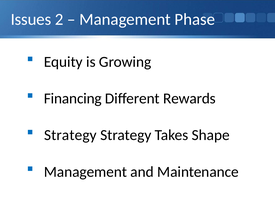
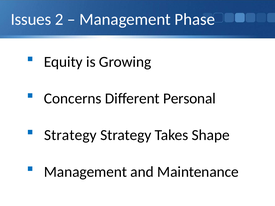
Financing: Financing -> Concerns (73, 99)
Rewards: Rewards -> Personal (189, 99)
